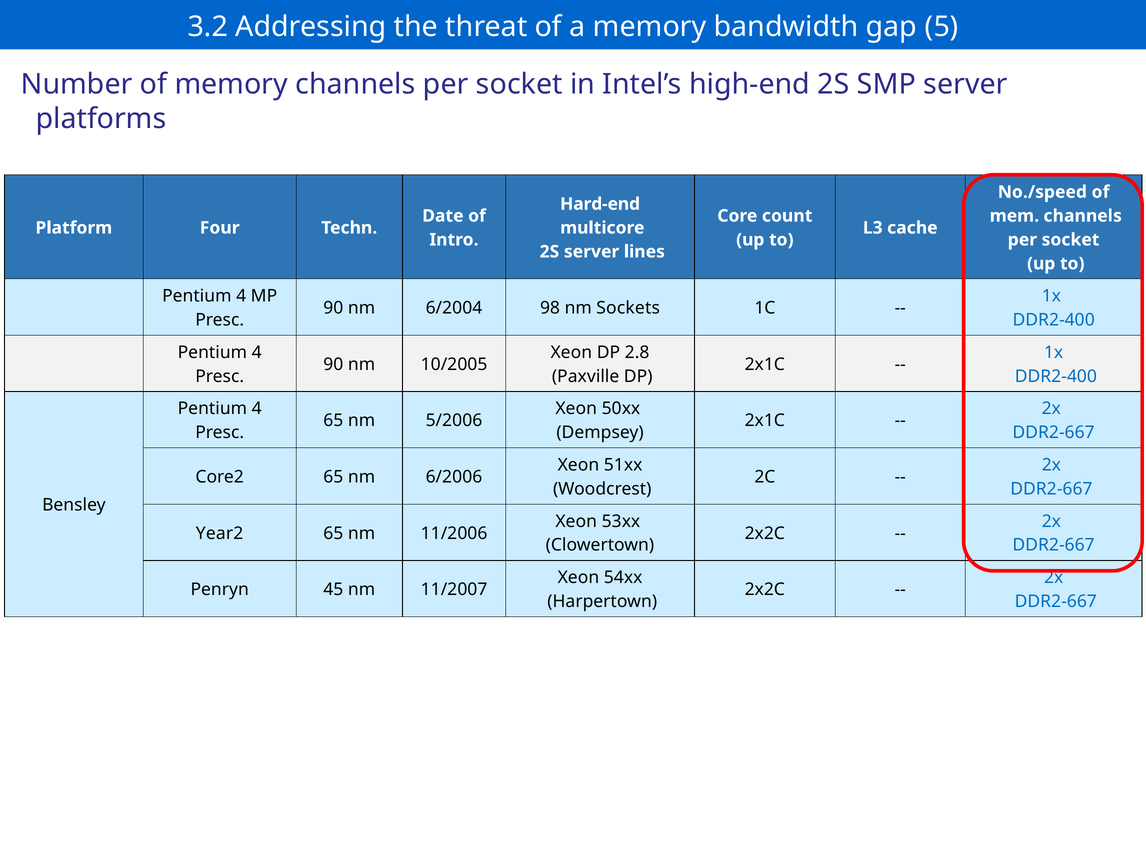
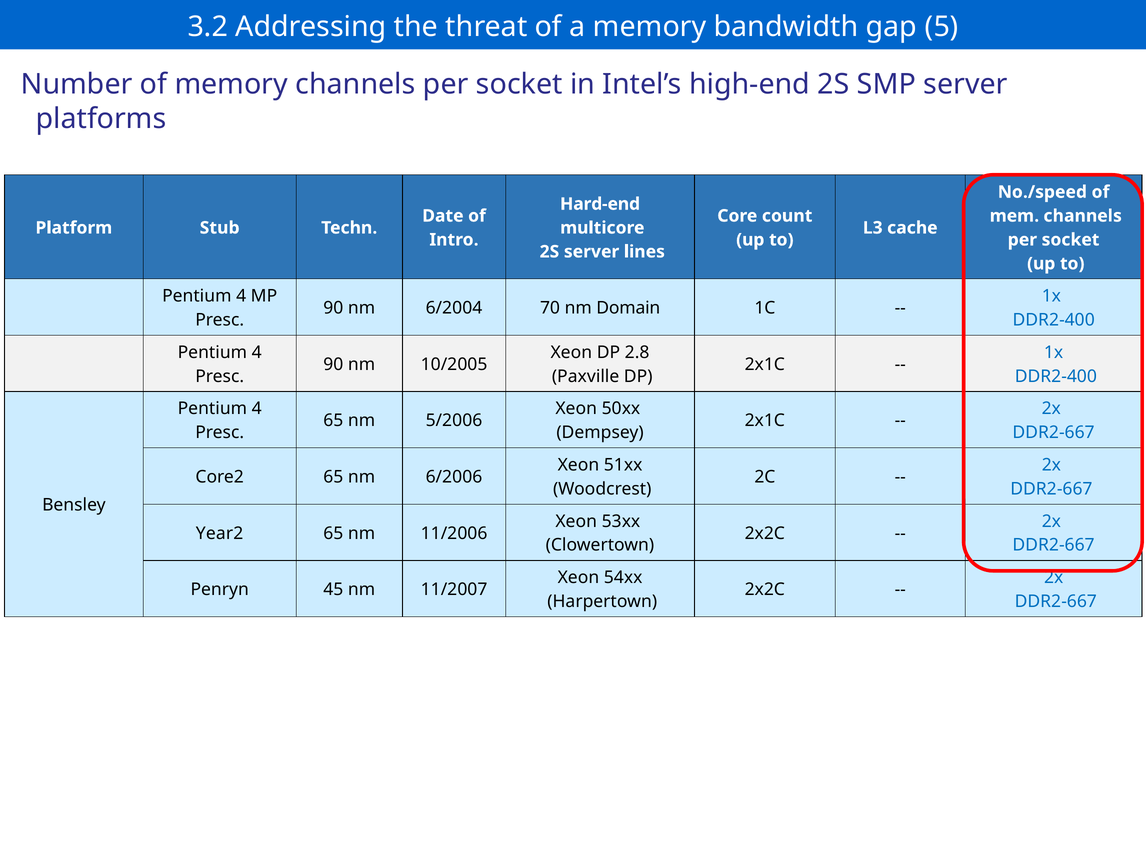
Four: Four -> Stub (220, 228)
98: 98 -> 70 (550, 308)
Sockets: Sockets -> Domain (628, 308)
